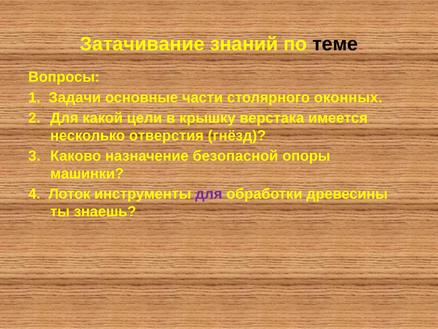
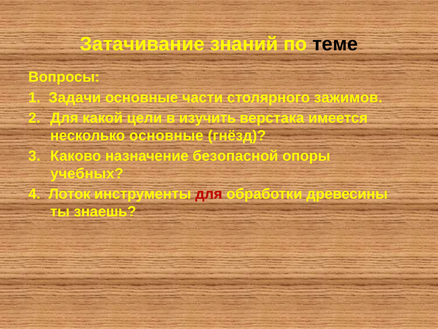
оконных: оконных -> зажимов (348, 97)
крышку: крышку -> изучить (208, 118)
несколько отверстия: отверстия -> основные (166, 135)
машинки: машинки -> учебных (87, 173)
для colour: purple -> red (209, 194)
